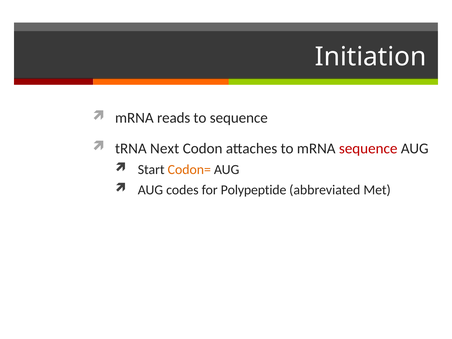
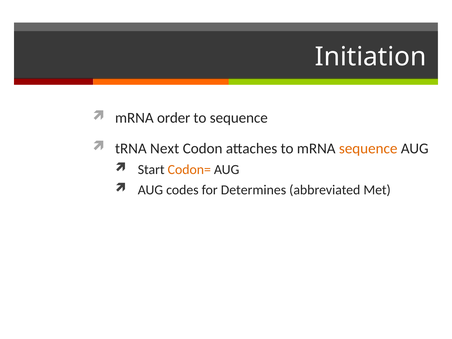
reads: reads -> order (174, 118)
sequence colour: red -> orange (368, 148)
Polypeptide: Polypeptide -> Determines (253, 190)
